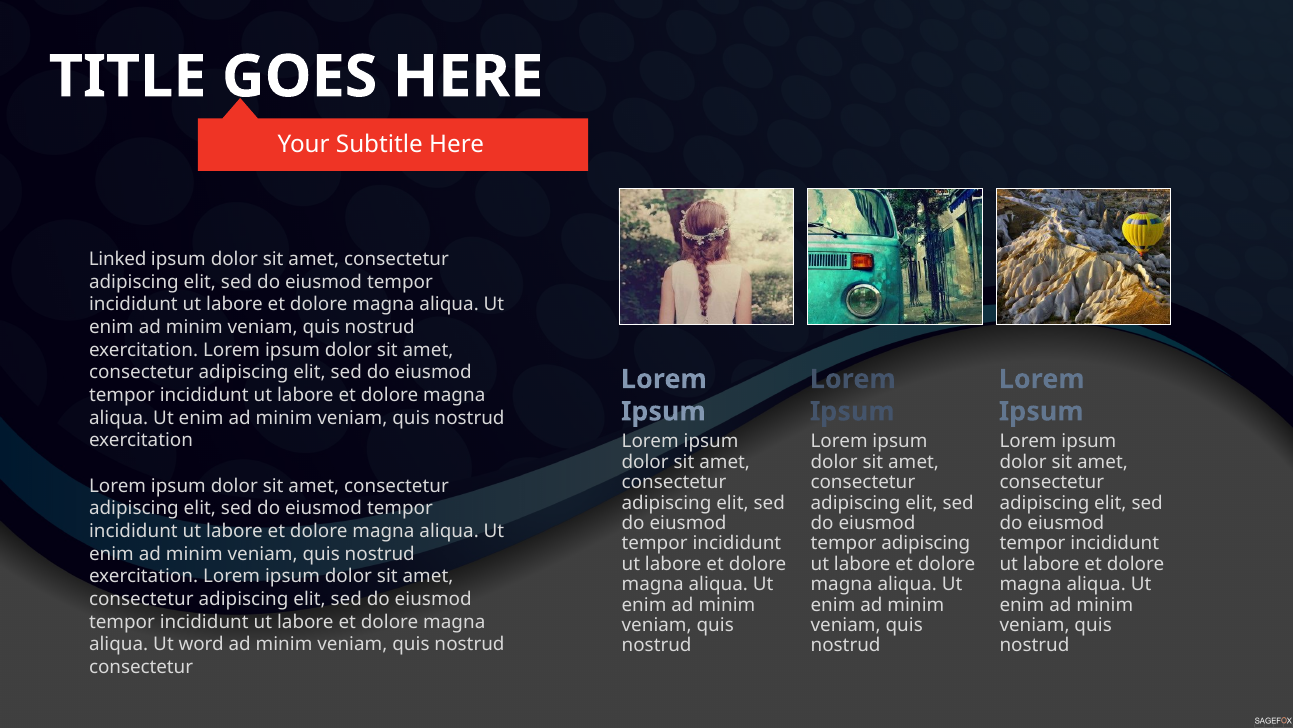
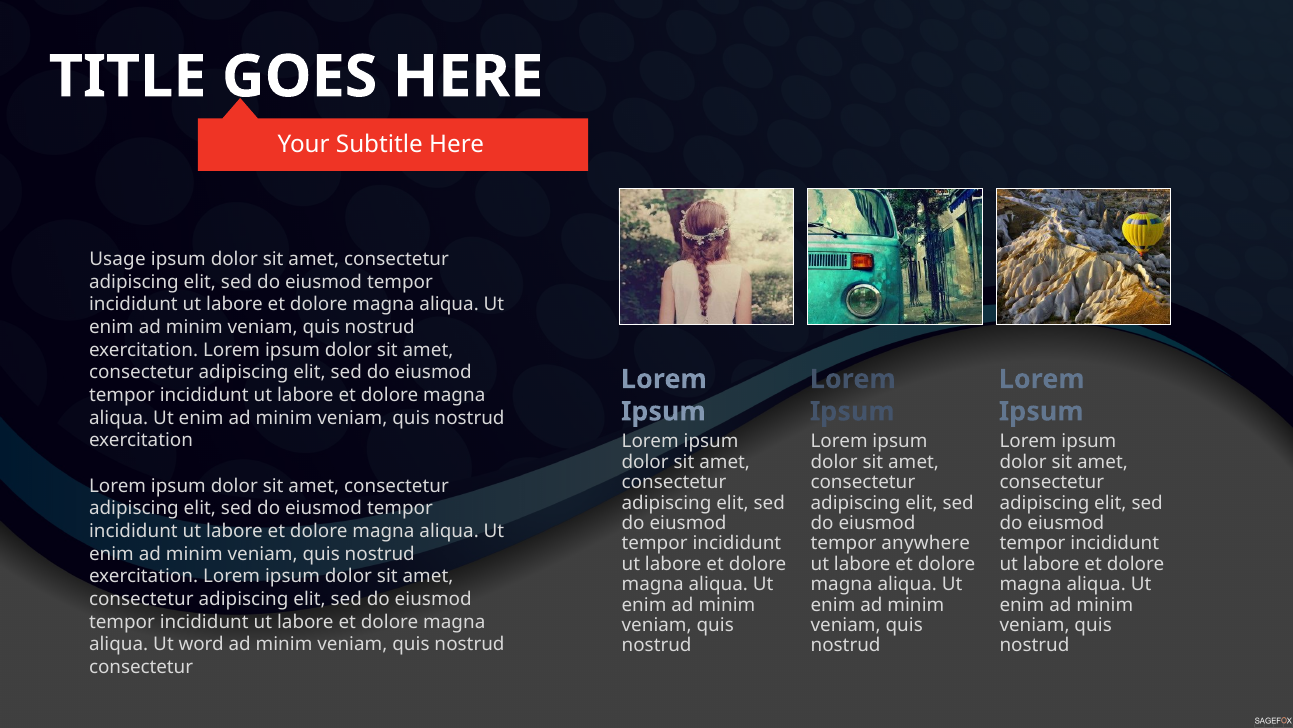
Linked: Linked -> Usage (117, 259)
tempor adipiscing: adipiscing -> anywhere (926, 543)
